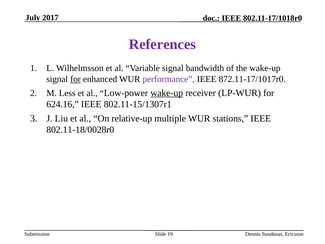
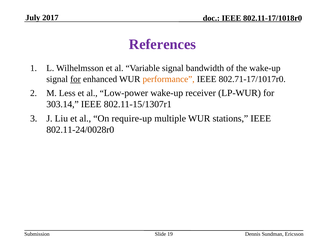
performance colour: purple -> orange (169, 79)
872.11-17/1017r0: 872.11-17/1017r0 -> 802.71-17/1017r0 (252, 79)
wake-up underline: present -> none (167, 93)
624.16: 624.16 -> 303.14 (63, 104)
relative-up: relative-up -> require-up (132, 118)
802.11-18/0028r0: 802.11-18/0028r0 -> 802.11-24/0028r0 (80, 130)
